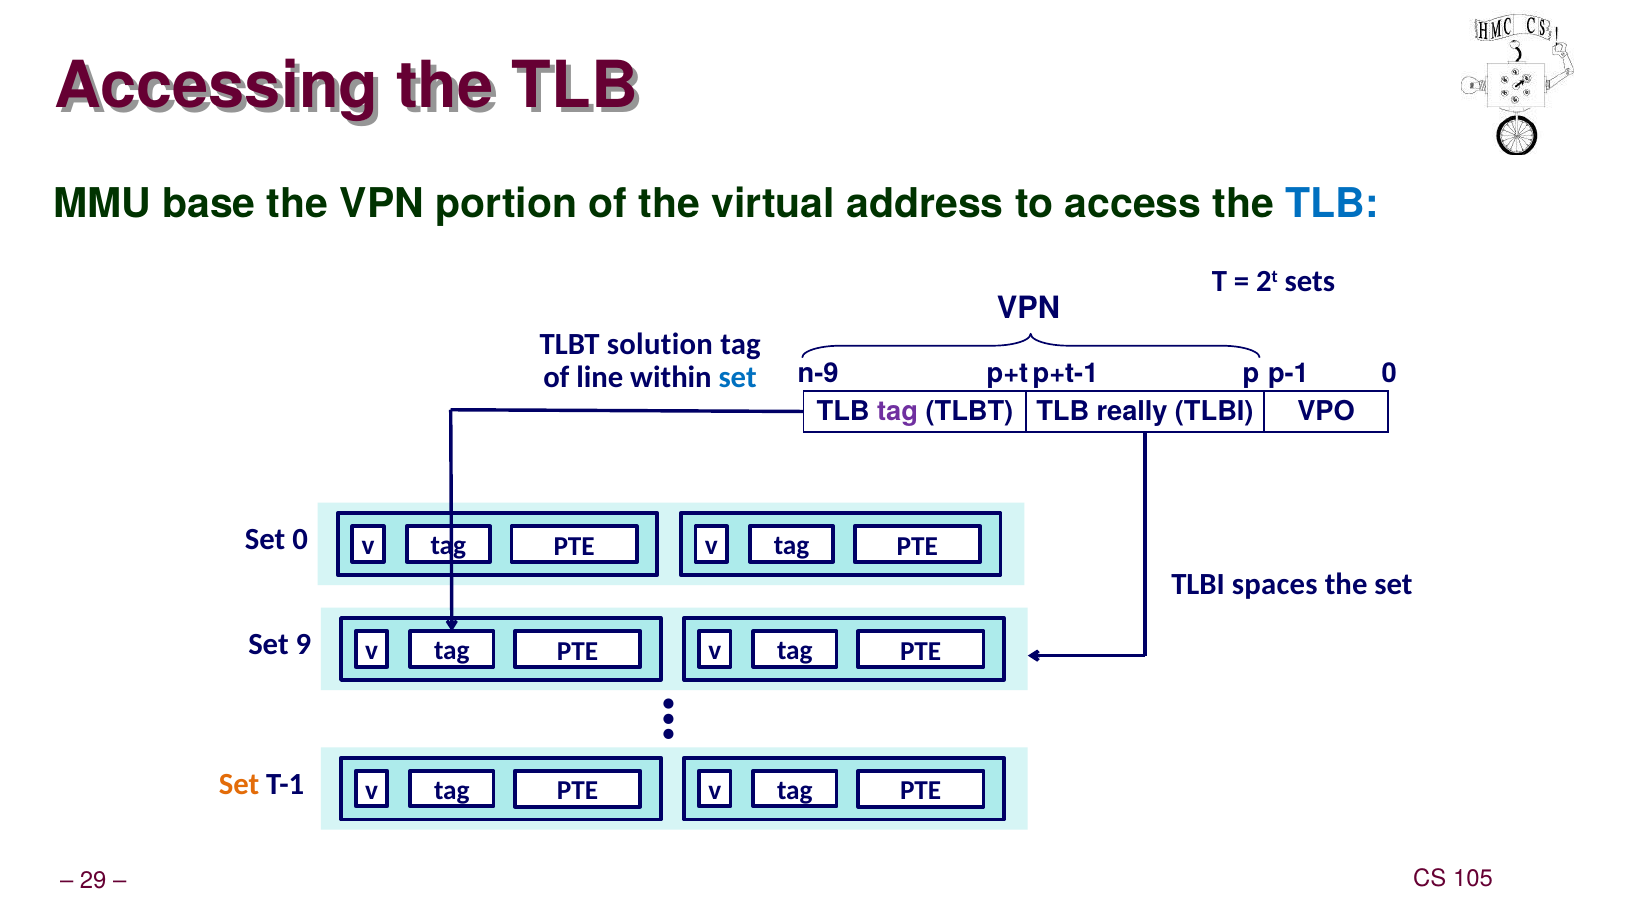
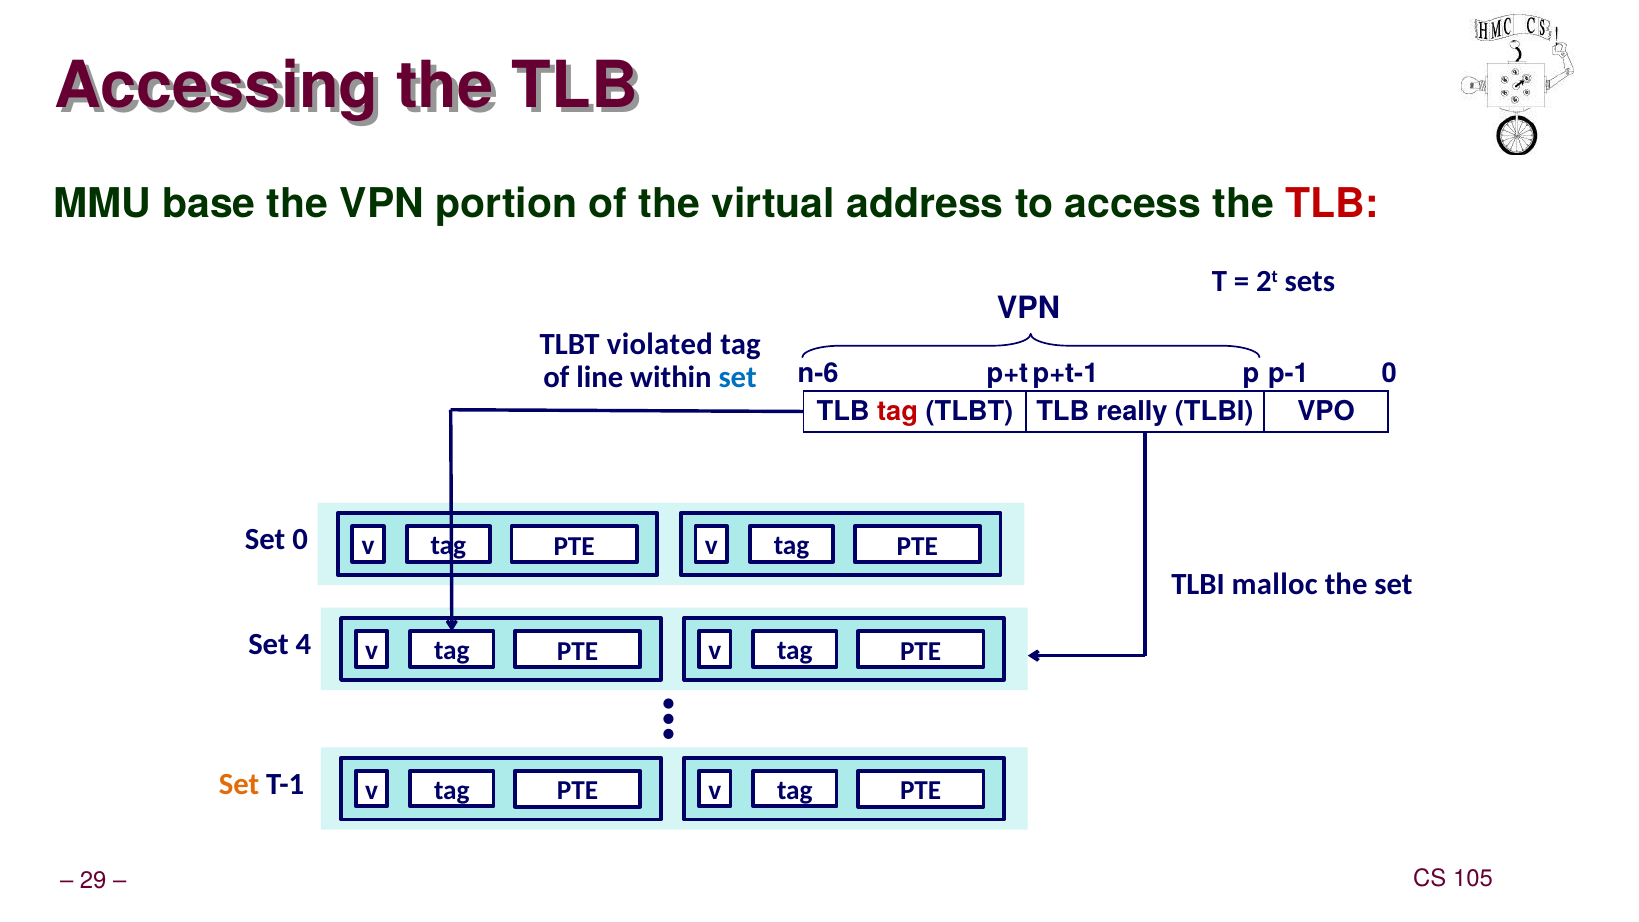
TLB colour: blue -> red (1332, 204)
solution: solution -> violated (660, 344)
n-9: n-9 -> n-6 (818, 373)
tag colour: purple -> red (898, 411)
spaces: spaces -> malloc (1275, 584)
9: 9 -> 4 (303, 645)
